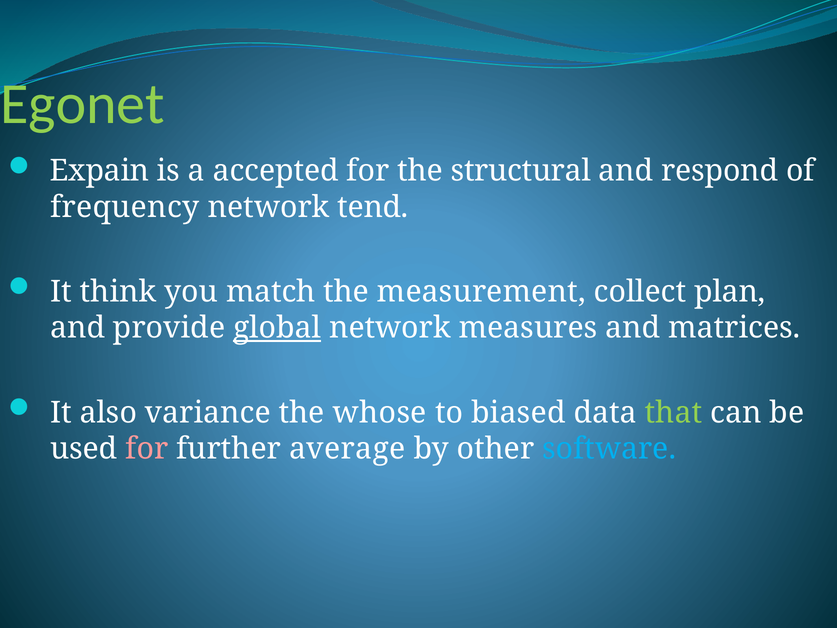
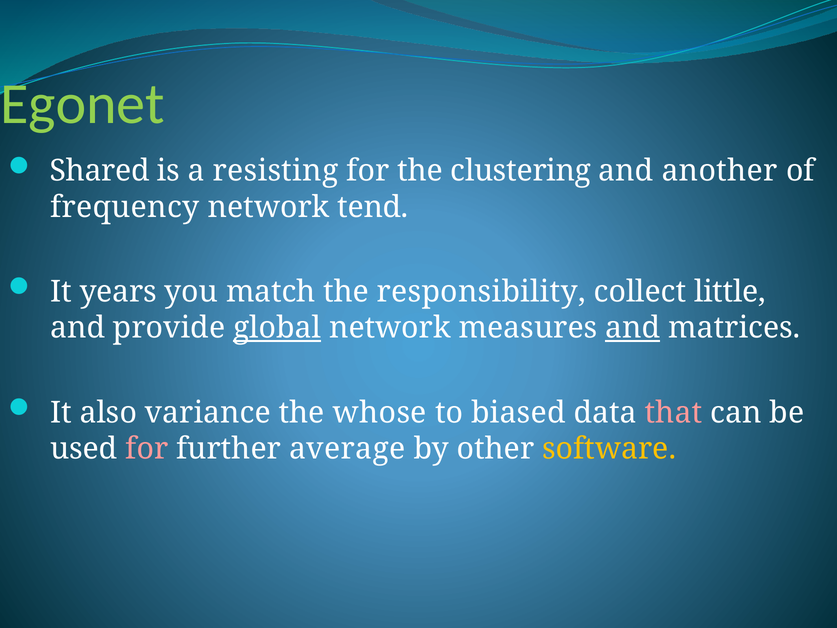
Expain: Expain -> Shared (100, 171)
accepted: accepted -> resisting (276, 171)
structural: structural -> clustering (521, 171)
respond: respond -> another (720, 171)
think: think -> years (118, 292)
measurement: measurement -> responsibility (481, 292)
plan: plan -> little (730, 292)
and underline: none -> present (633, 328)
that colour: light green -> pink (674, 412)
software colour: light blue -> yellow (609, 449)
